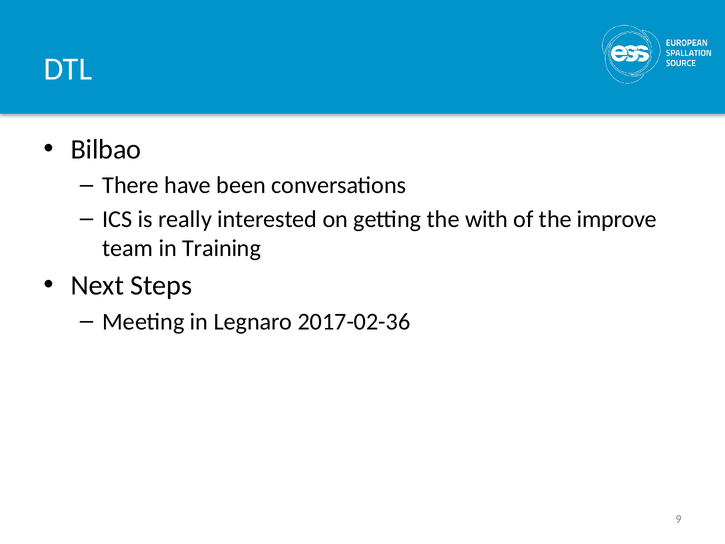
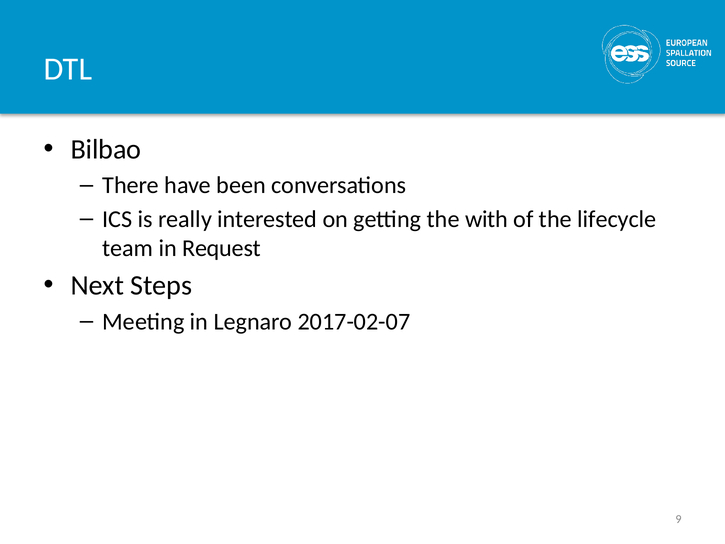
improve: improve -> lifecycle (617, 219)
Training: Training -> Request (222, 248)
2017-02-36: 2017-02-36 -> 2017-02-07 (354, 322)
